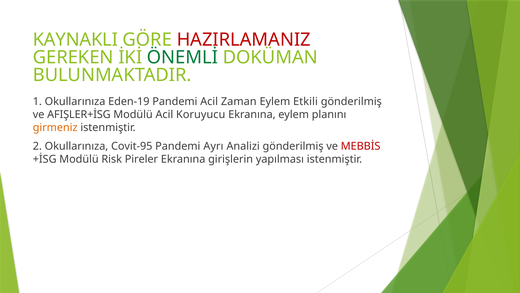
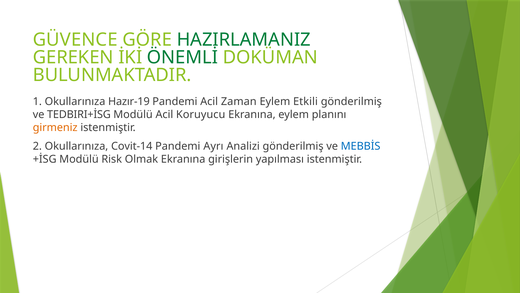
KAYNAKLI: KAYNAKLI -> GÜVENCE (75, 40)
HAZIRLAMANIZ colour: red -> green (244, 40)
Eden-19: Eden-19 -> Hazır-19 (129, 101)
AFIŞLER+İSG: AFIŞLER+İSG -> TEDBIRI+İSG (79, 114)
Covit-95: Covit-95 -> Covit-14 (132, 146)
MEBBİS colour: red -> blue (361, 146)
Pireler: Pireler -> Olmak (141, 159)
